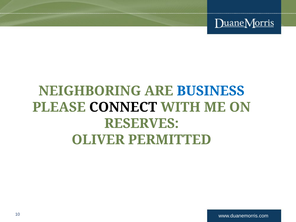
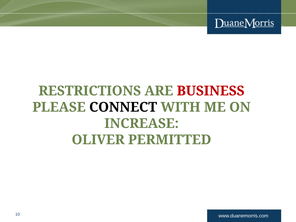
NEIGHBORING: NEIGHBORING -> RESTRICTIONS (90, 91)
BUSINESS colour: blue -> red (211, 91)
RESERVES: RESERVES -> INCREASE (142, 123)
